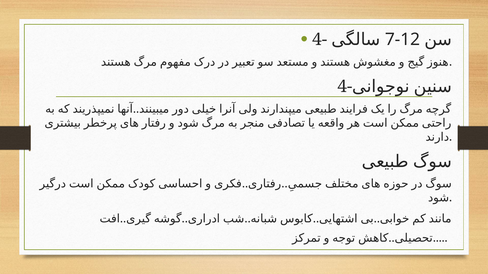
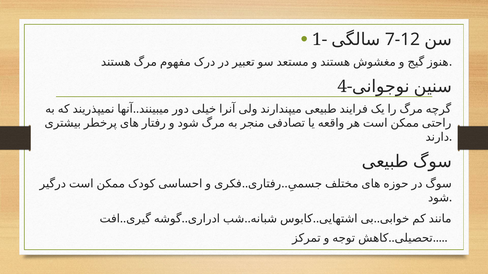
4-: 4- -> 1- (320, 40)
